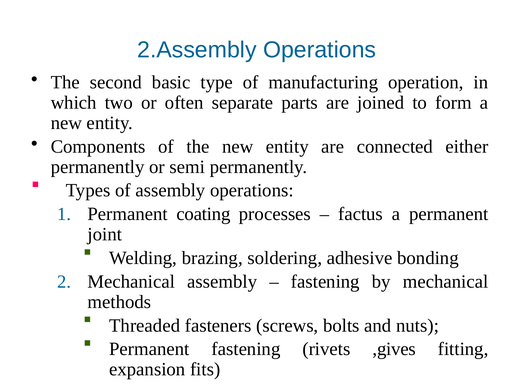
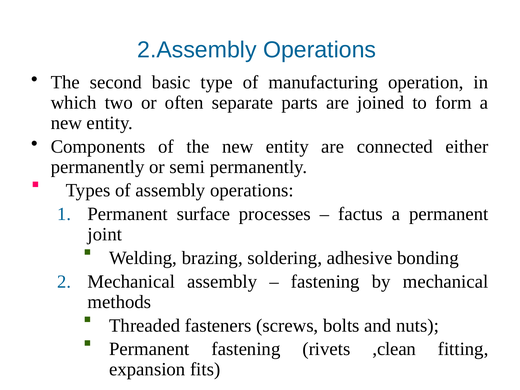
coating: coating -> surface (204, 214)
,gives: ,gives -> ,clean (394, 349)
